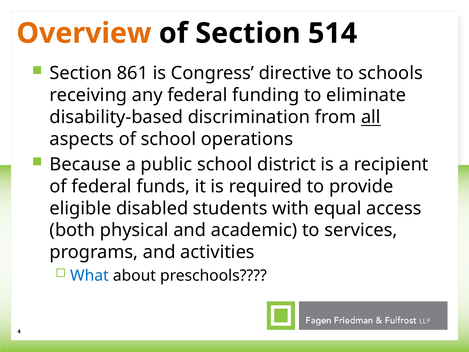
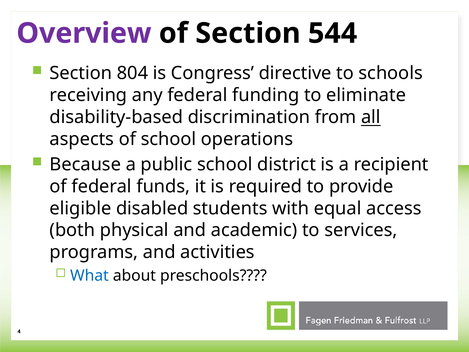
Overview colour: orange -> purple (84, 33)
514: 514 -> 544 (333, 33)
861: 861 -> 804 (133, 73)
